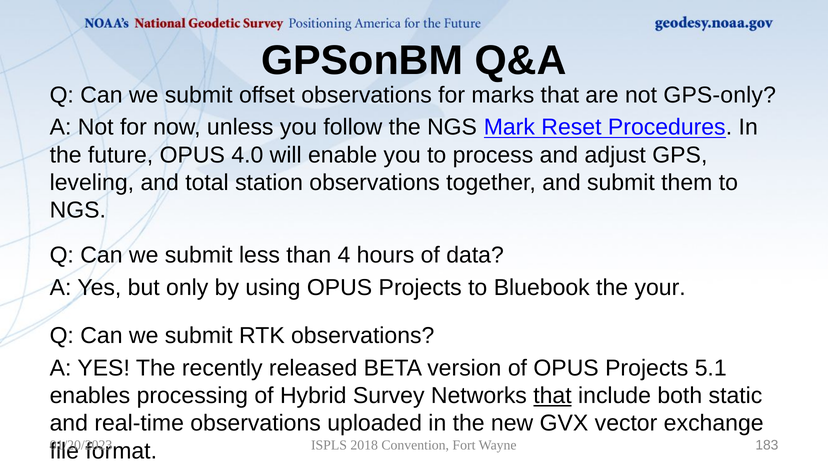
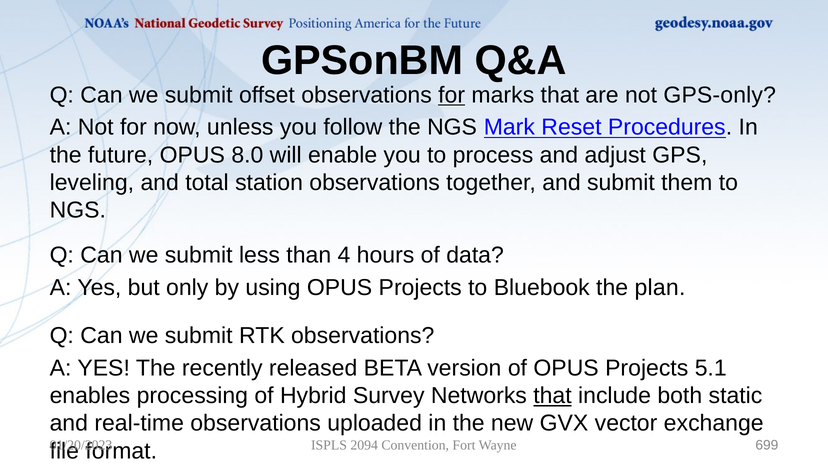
for underline: none -> present (452, 95)
4.0: 4.0 -> 8.0 (247, 155)
your: your -> plan (660, 287)
2018: 2018 -> 2094 (364, 445)
183: 183 -> 699 (767, 445)
